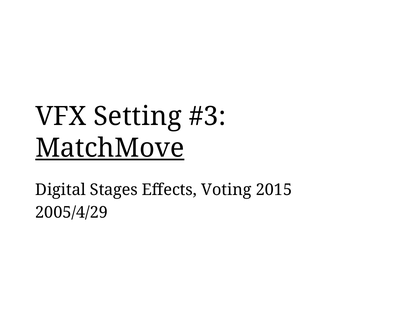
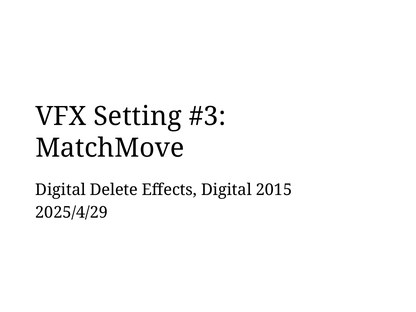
MatchMove underline: present -> none (110, 148)
Stages: Stages -> Delete (114, 190)
Effects Voting: Voting -> Digital (226, 190)
2005/4/29: 2005/4/29 -> 2025/4/29 (72, 212)
